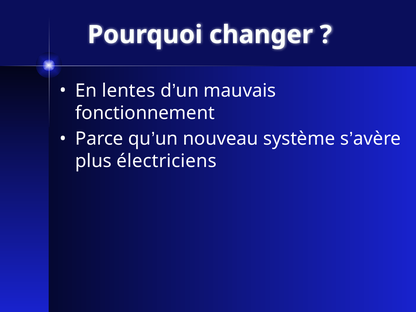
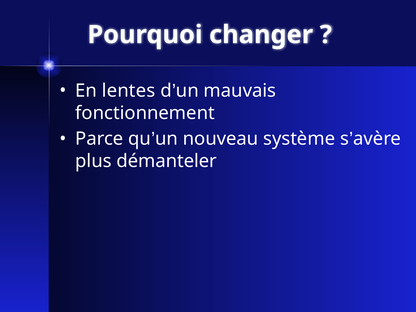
électriciens: électriciens -> démanteler (167, 161)
